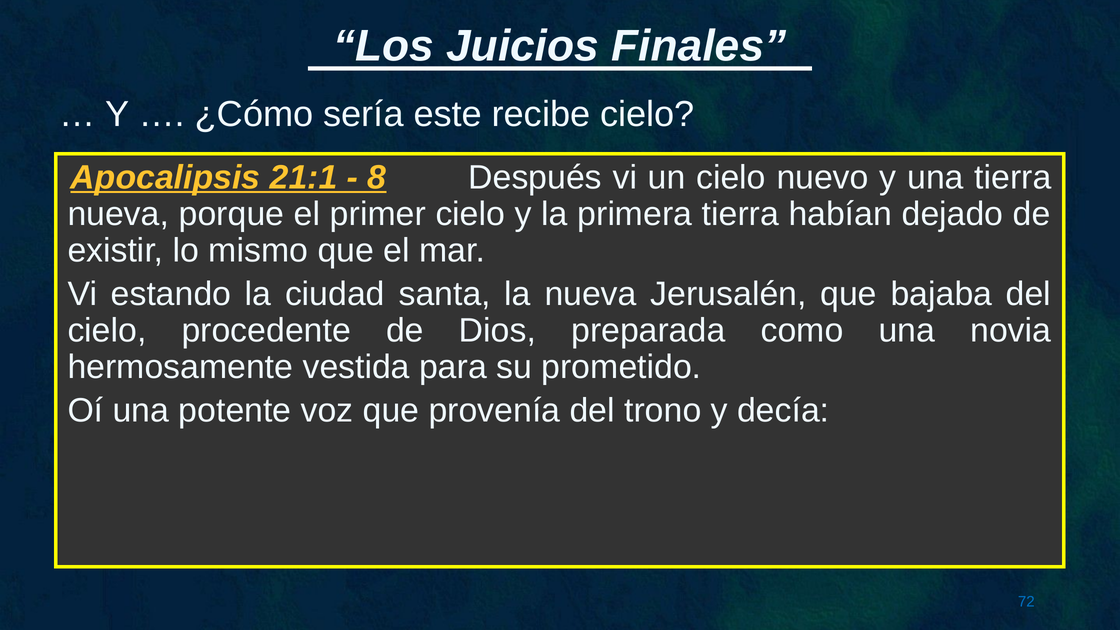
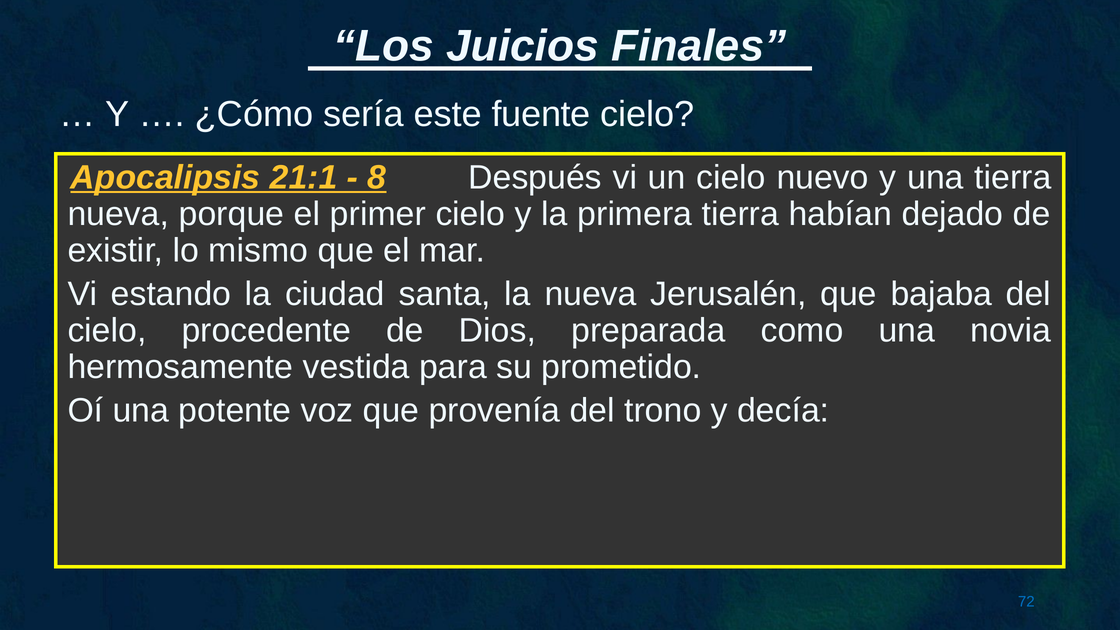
recibe: recibe -> fuente (541, 114)
